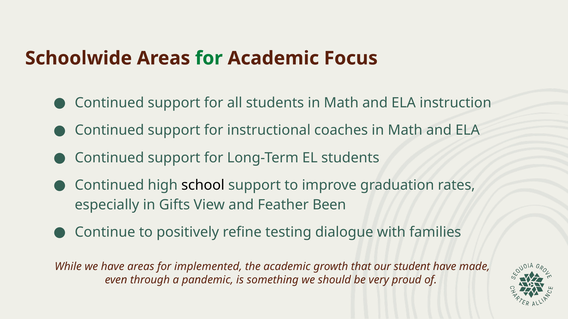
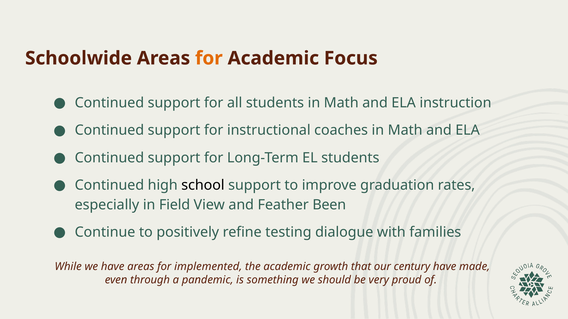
for colour: green -> orange (209, 58)
Gifts: Gifts -> Field (175, 205)
student: student -> century (412, 267)
